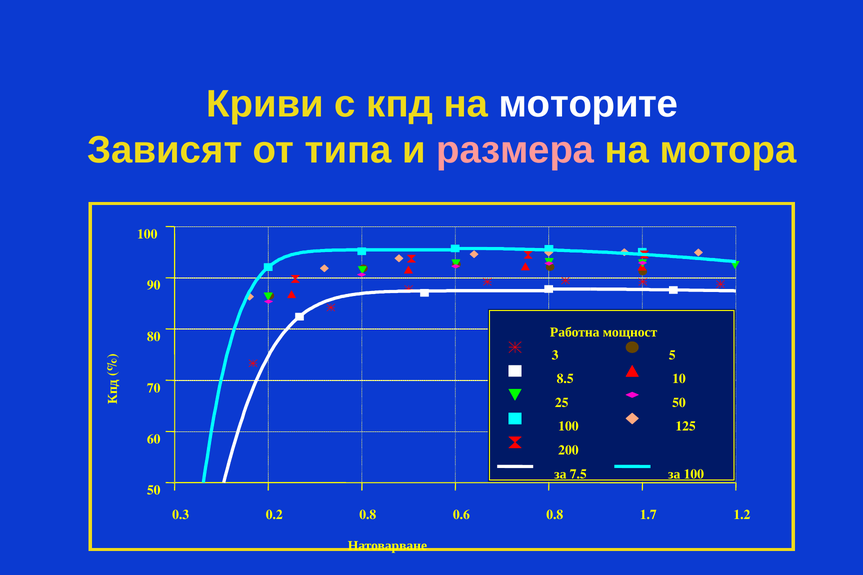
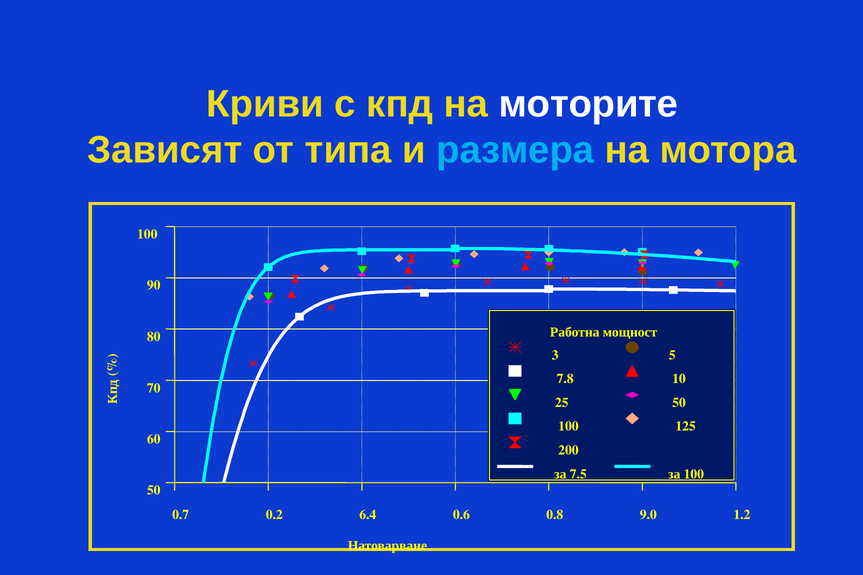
размера colour: pink -> light blue (515, 150)
8.5: 8.5 -> 7.8 (565, 379)
0.3: 0.3 -> 0.7 (181, 515)
0.8: 0.8 -> 6.4 (368, 515)
1.7: 1.7 -> 9.0 (648, 515)
